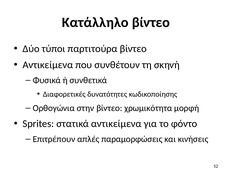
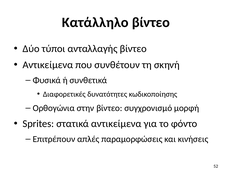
παρτιτούρα: παρτιτούρα -> ανταλλαγής (93, 49)
χρωμικότητα: χρωμικότητα -> συγχρονισμό (148, 108)
